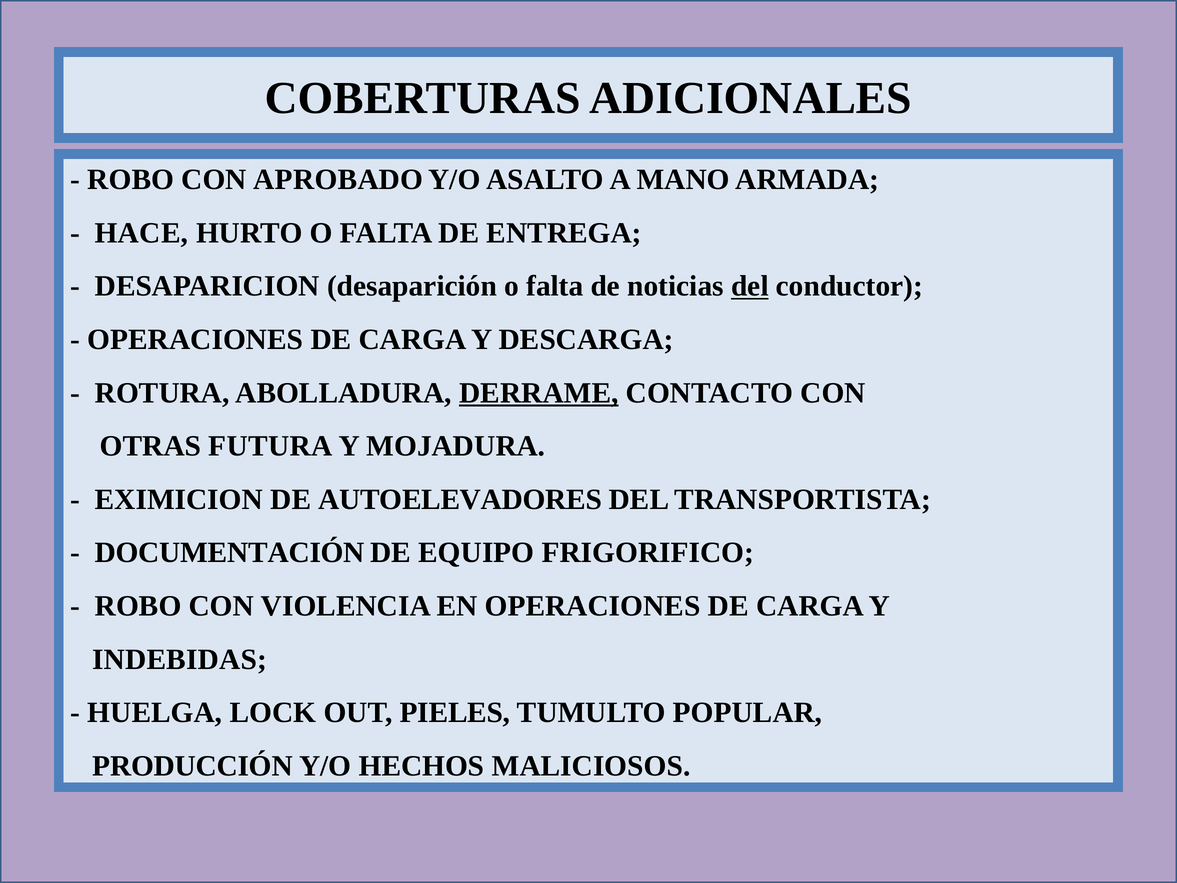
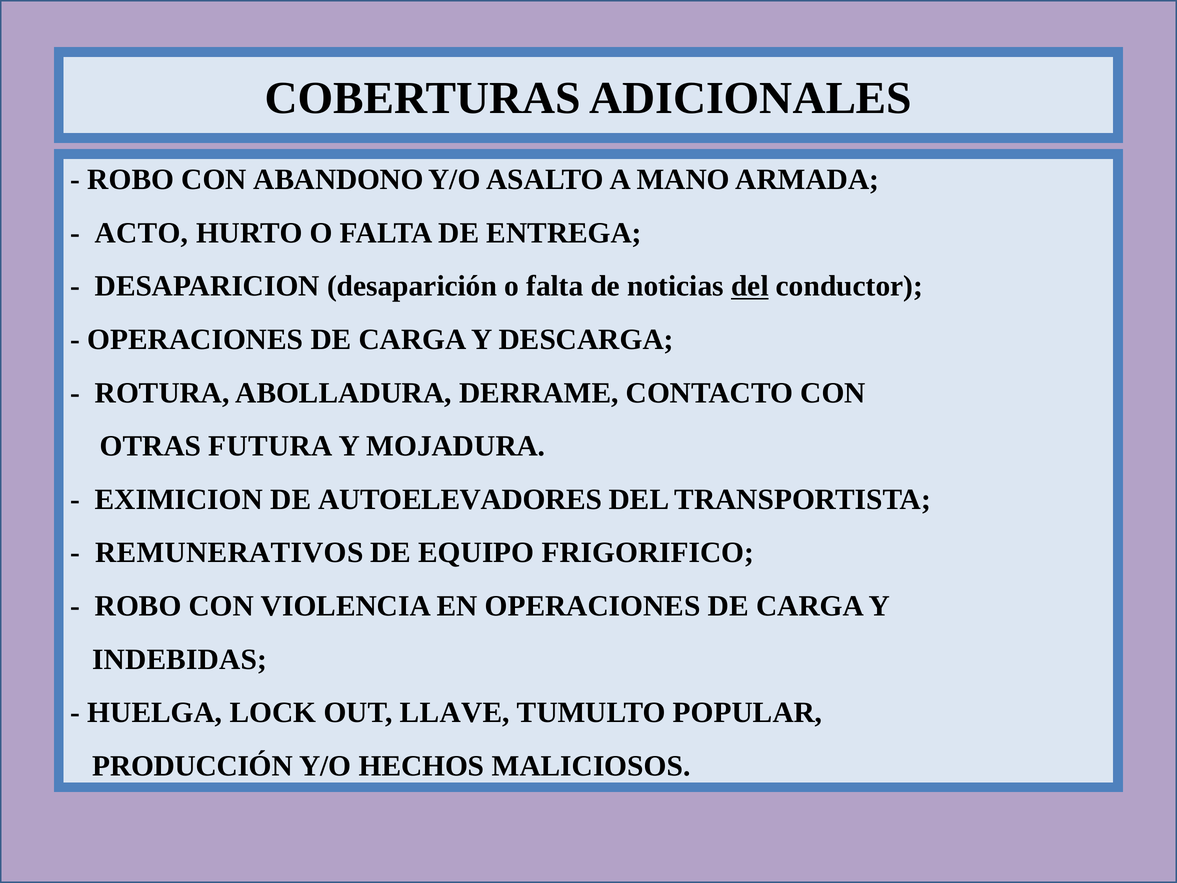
APROBADO: APROBADO -> ABANDONO (339, 180)
HACE: HACE -> ACTO (142, 233)
DERRAME underline: present -> none (539, 393)
DOCUMENTACIÓN: DOCUMENTACIÓN -> REMUNERATIVOS (229, 553)
PIELES: PIELES -> LLAVE (455, 712)
